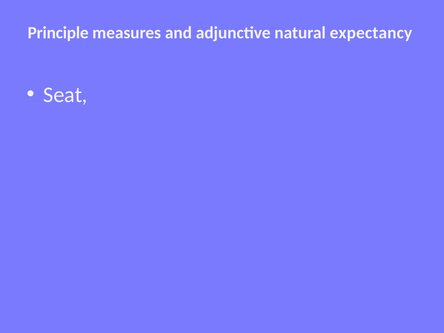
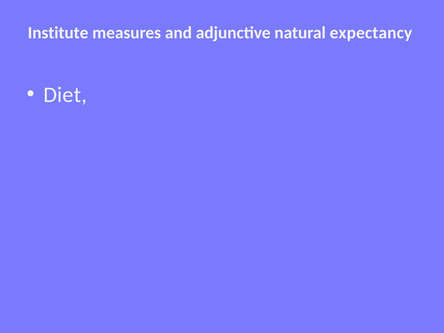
Principle: Principle -> Institute (58, 33)
Seat: Seat -> Diet (65, 95)
